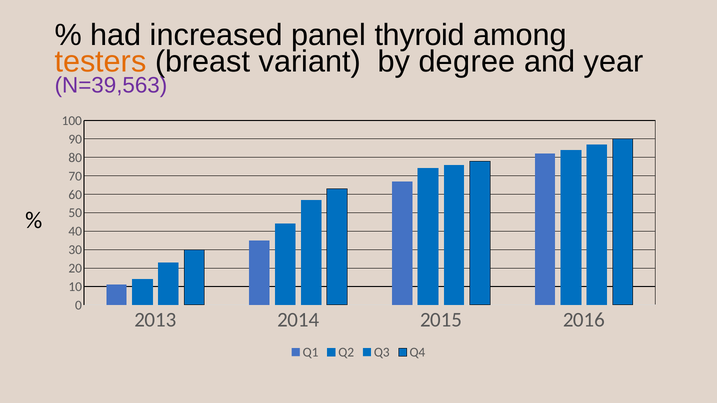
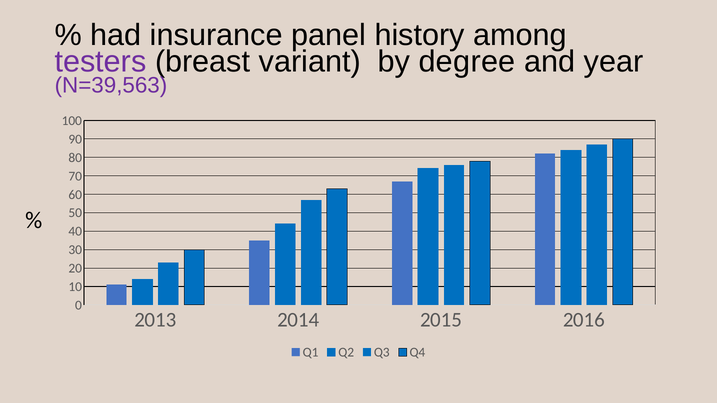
increased: increased -> insurance (216, 35)
thyroid: thyroid -> history (420, 35)
testers colour: orange -> purple (101, 62)
